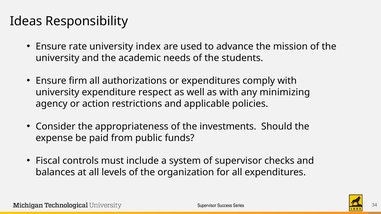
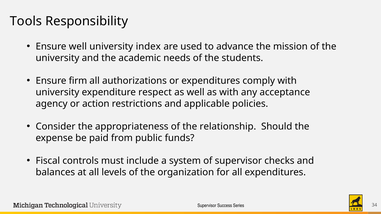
Ideas: Ideas -> Tools (26, 21)
Ensure rate: rate -> well (78, 47)
minimizing: minimizing -> acceptance (285, 92)
investments: investments -> relationship (228, 127)
